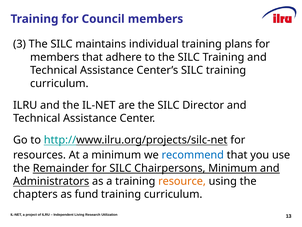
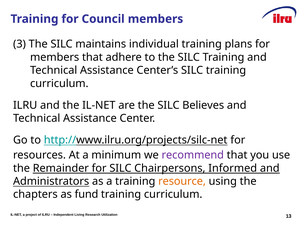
Director: Director -> Believes (203, 105)
recommend colour: blue -> purple (193, 155)
Chairpersons Minimum: Minimum -> Informed (233, 168)
